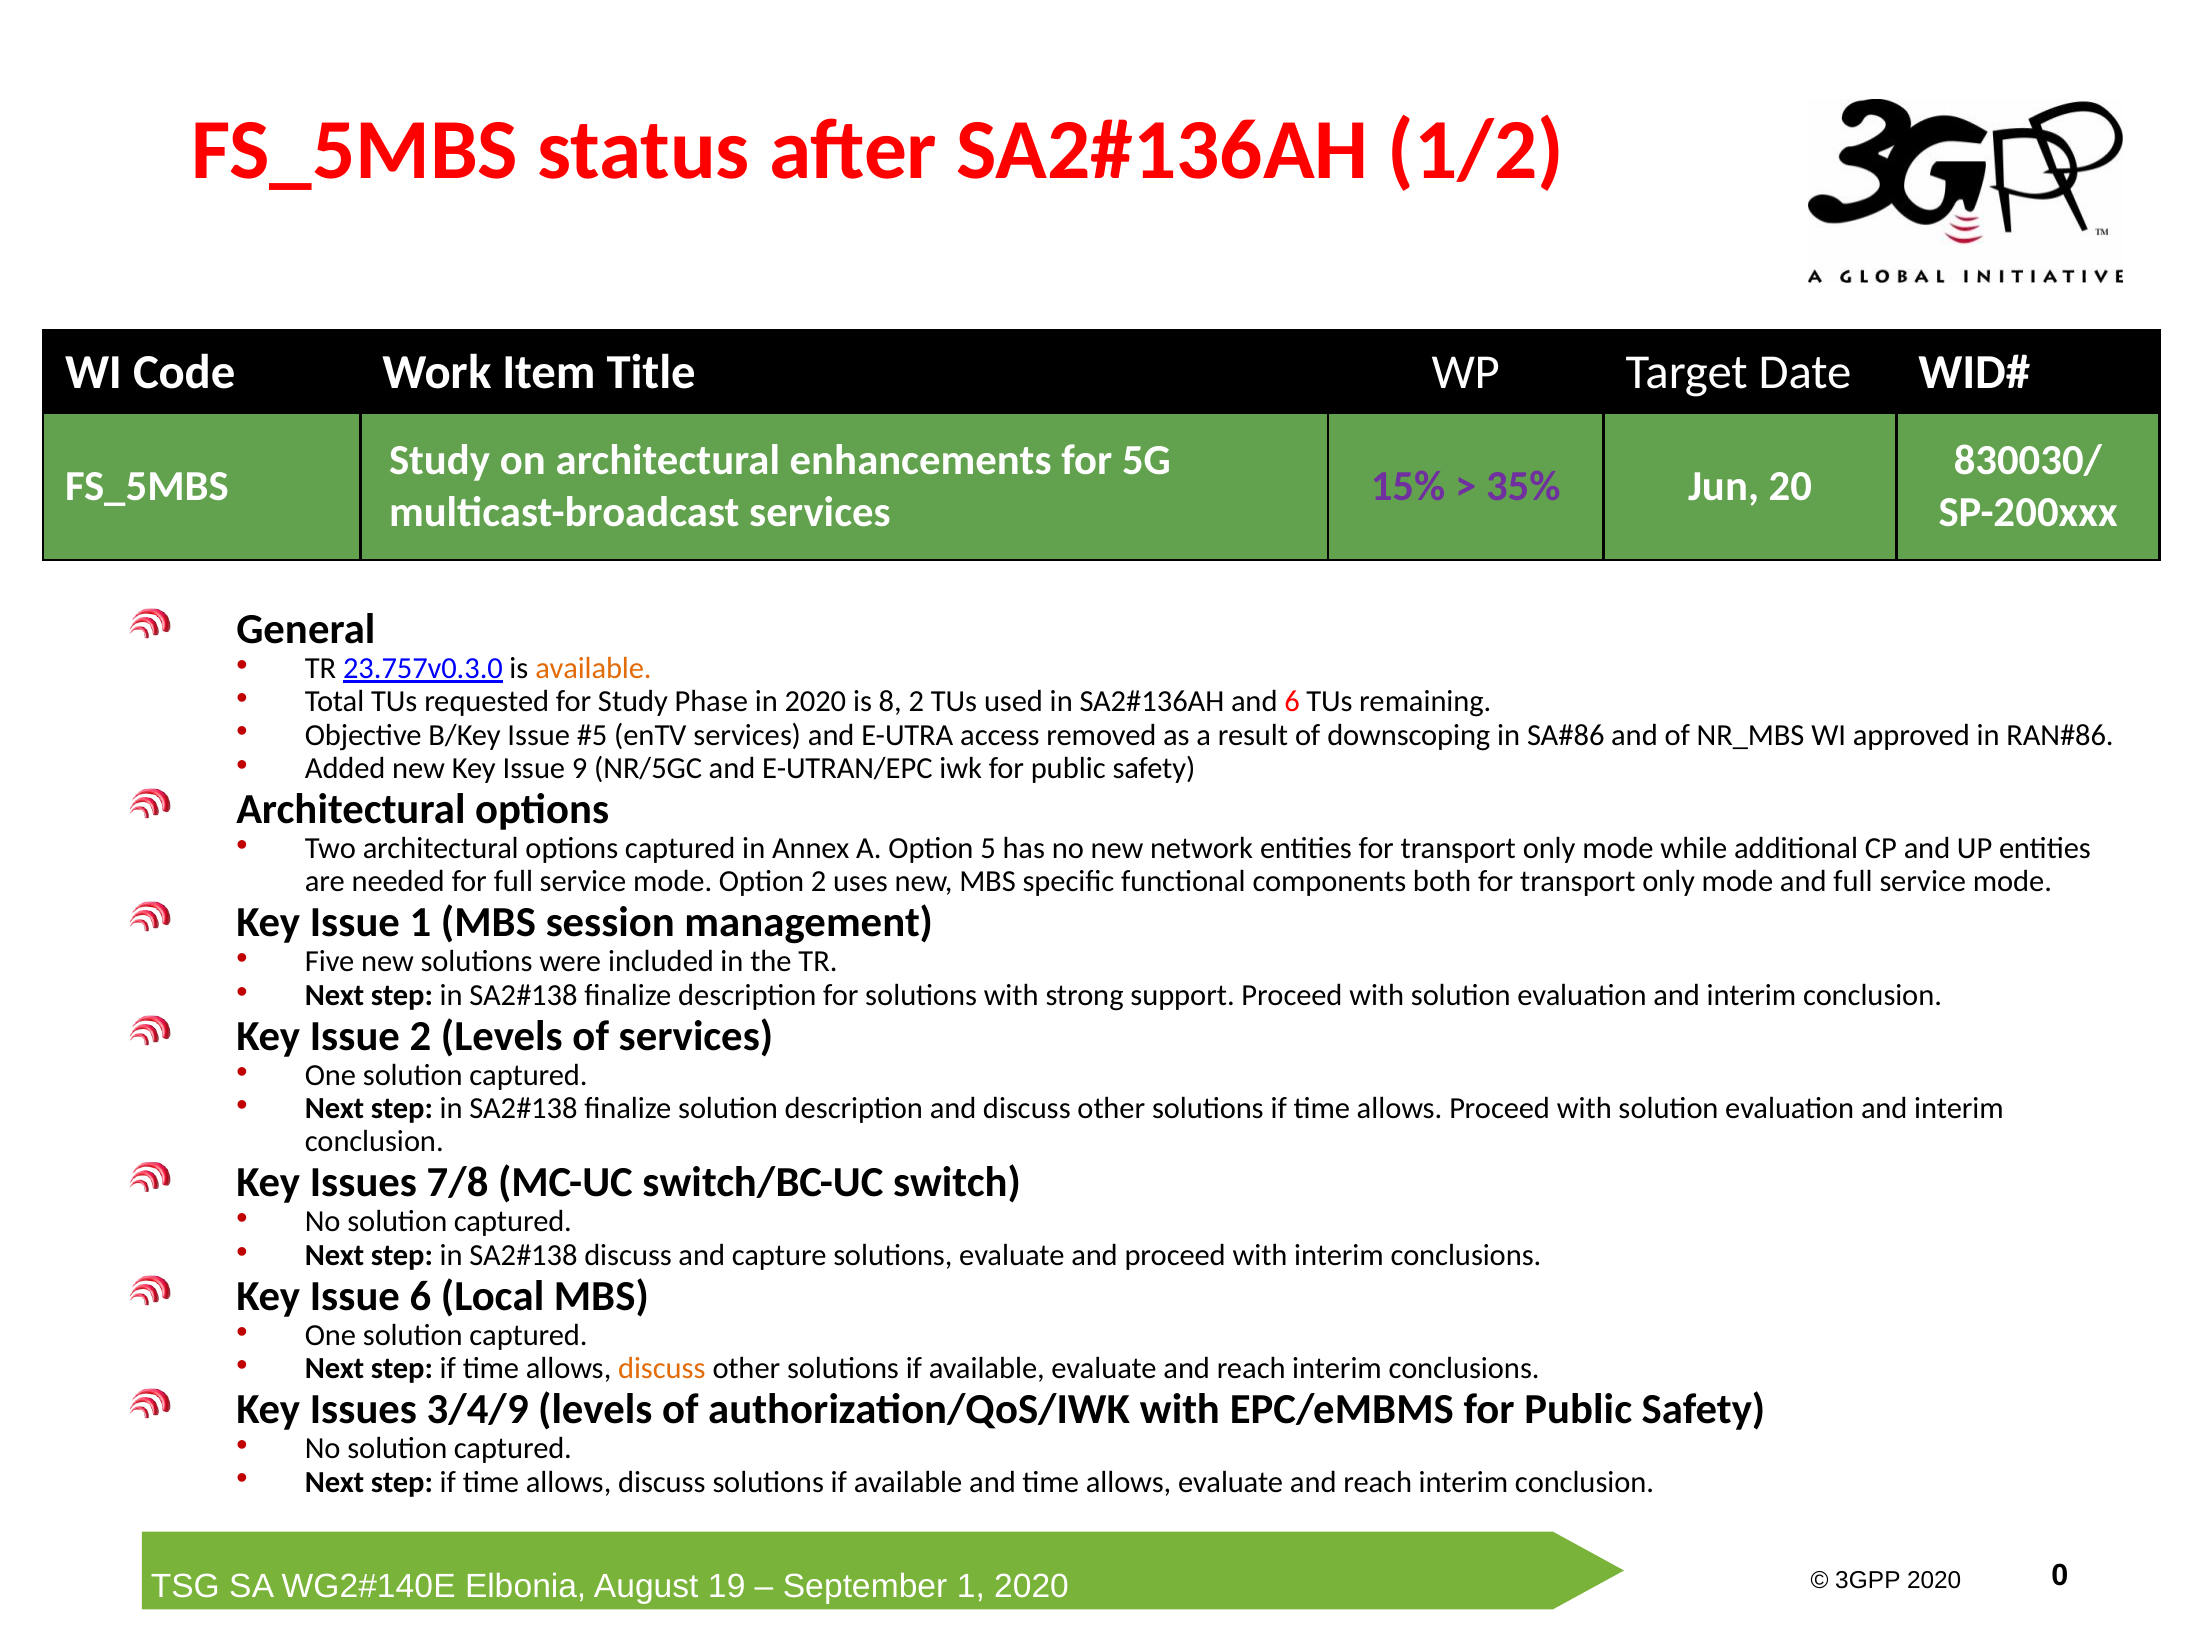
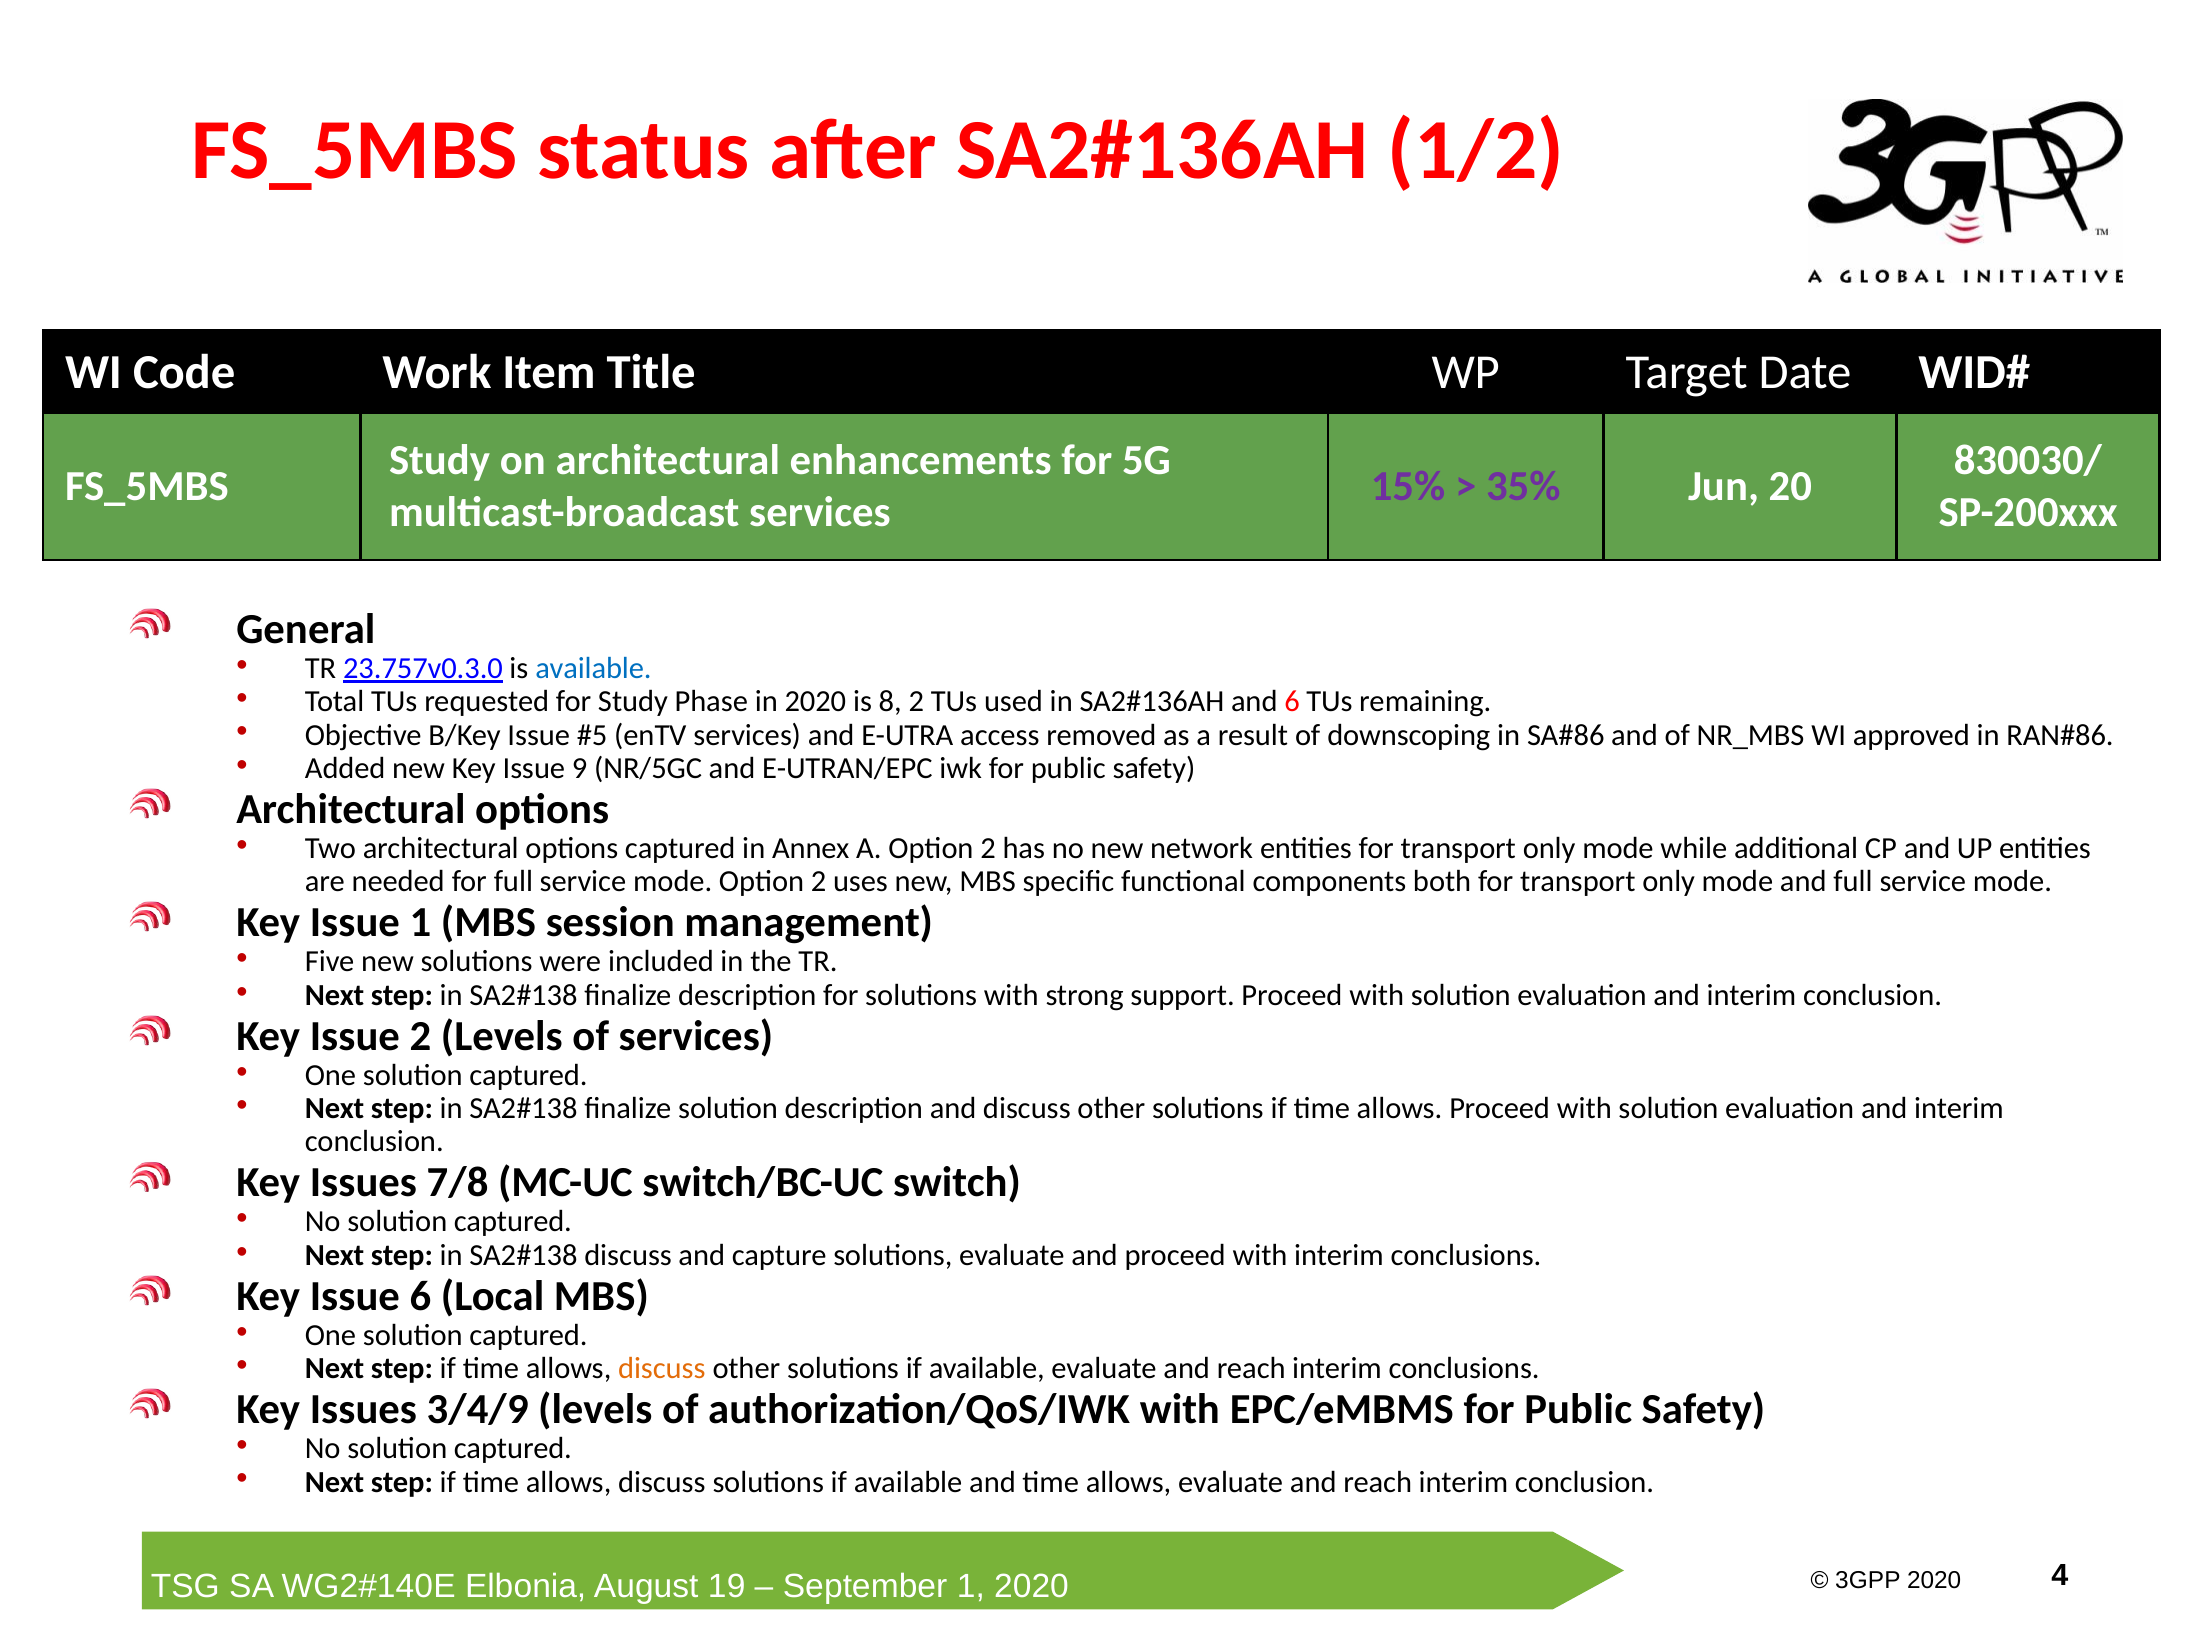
available colour: orange -> blue (593, 668)
A Option 5: 5 -> 2 (988, 848)
0: 0 -> 4 (2060, 1575)
